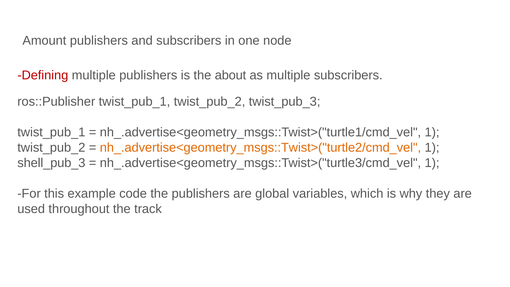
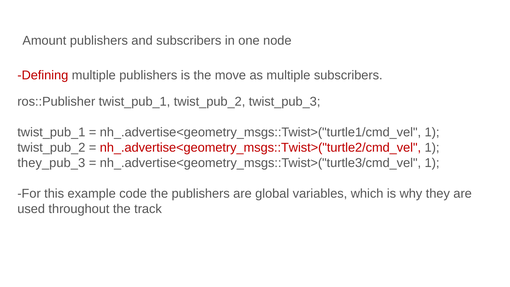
about: about -> move (230, 75)
nh_.advertise<geometry_msgs::Twist>("turtle2/cmd_vel colour: orange -> red (260, 148)
shell_pub_3: shell_pub_3 -> they_pub_3 (51, 163)
